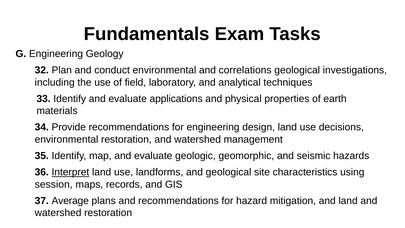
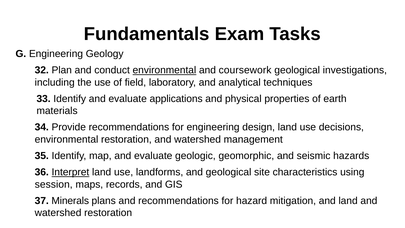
environmental underline: none -> present (164, 70)
correlations: correlations -> coursework (245, 70)
Average: Average -> Minerals (70, 201)
